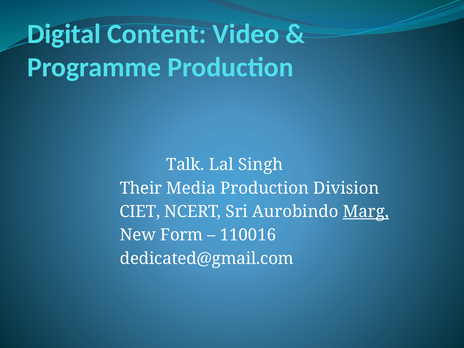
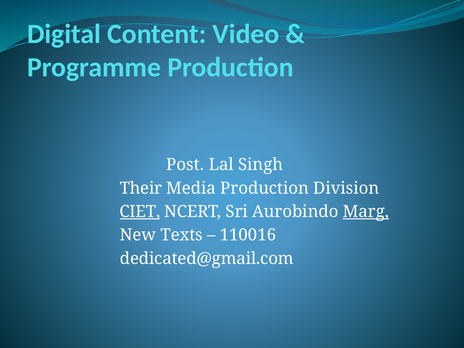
Talk: Talk -> Post (185, 165)
CIET underline: none -> present (140, 212)
Form: Form -> Texts (182, 235)
